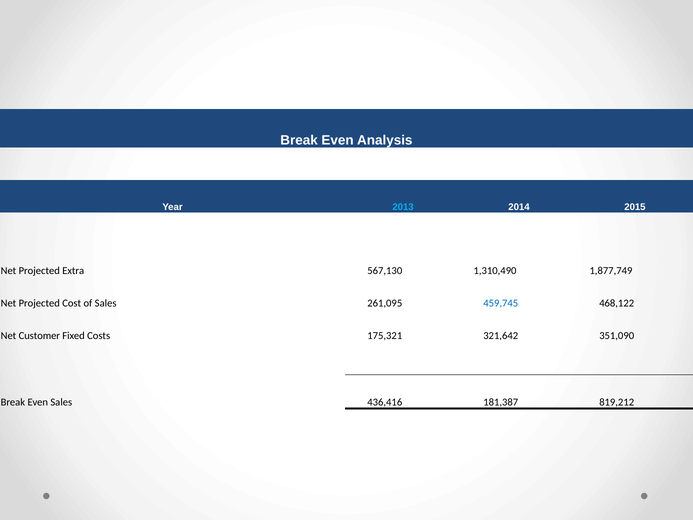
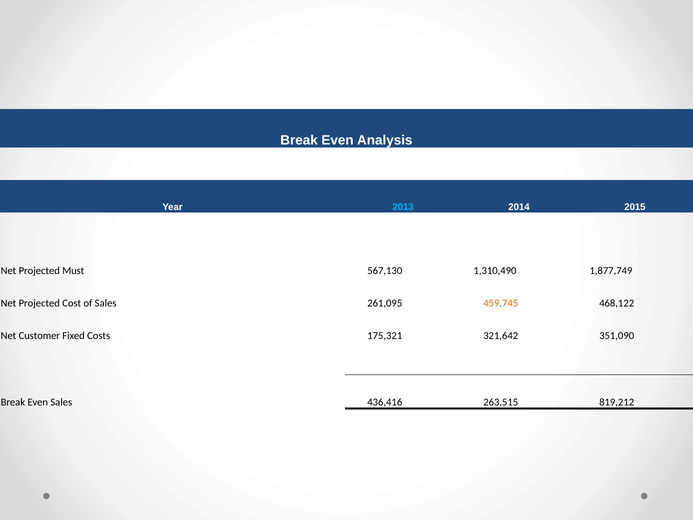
Extra: Extra -> Must (73, 271)
459,745 colour: blue -> orange (501, 303)
181,387: 181,387 -> 263,515 (501, 402)
